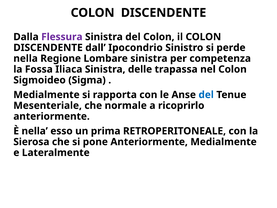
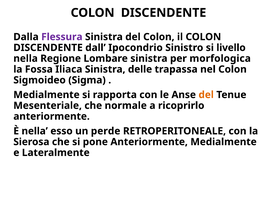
perde: perde -> livello (231, 48)
competenza: competenza -> morfologica (220, 58)
del colour: blue -> orange (206, 95)
prima: prima -> perde (106, 131)
